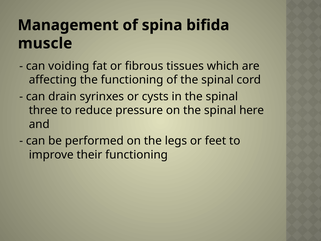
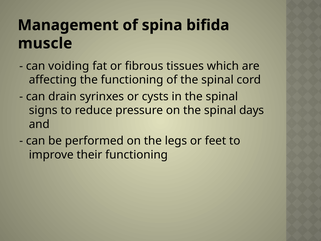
three: three -> signs (43, 110)
here: here -> days (252, 110)
